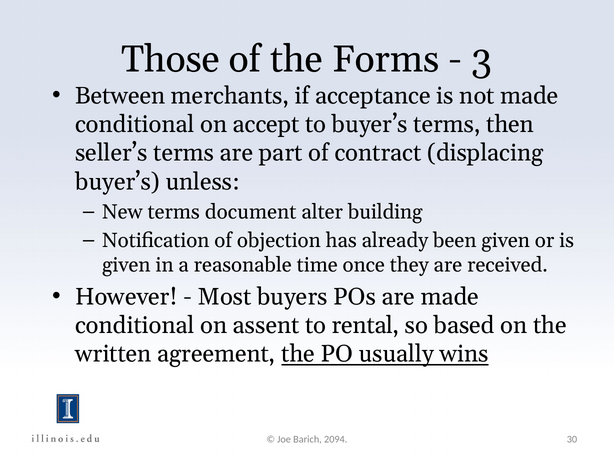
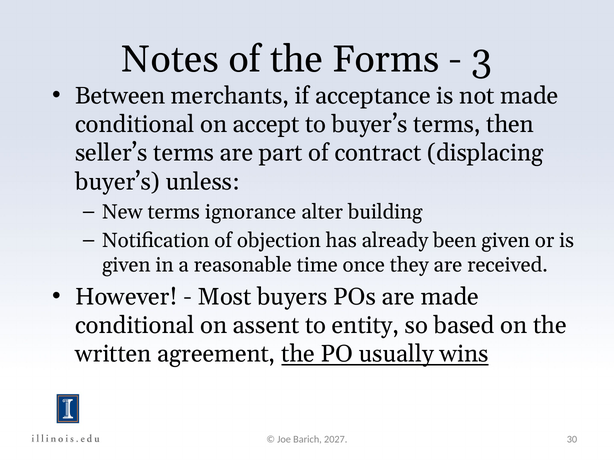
Those: Those -> Notes (170, 59)
document: document -> ignorance (251, 212)
rental: rental -> entity (366, 326)
2094: 2094 -> 2027 (336, 440)
